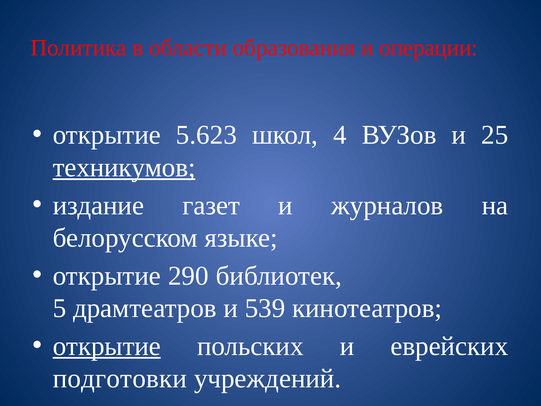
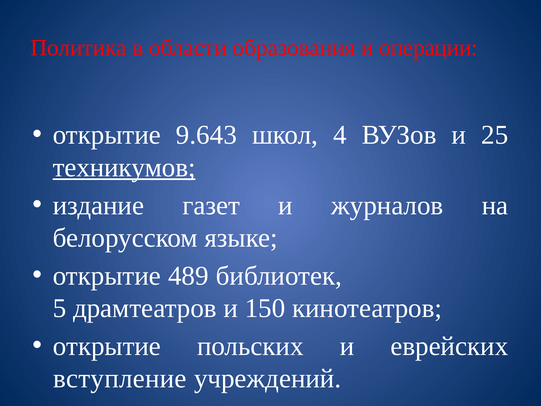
5.623: 5.623 -> 9.643 (206, 135)
290: 290 -> 489 (188, 276)
539: 539 -> 150 (265, 308)
открытие underline: present -> none (107, 346)
подготовки: подготовки -> вступление (120, 378)
